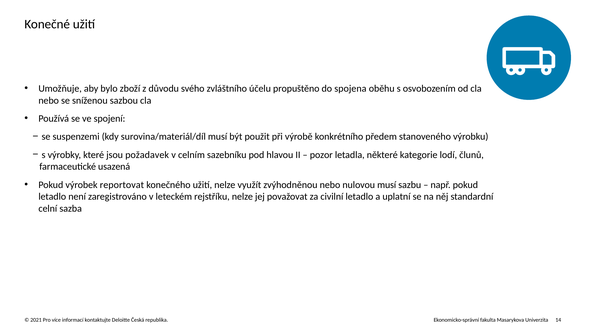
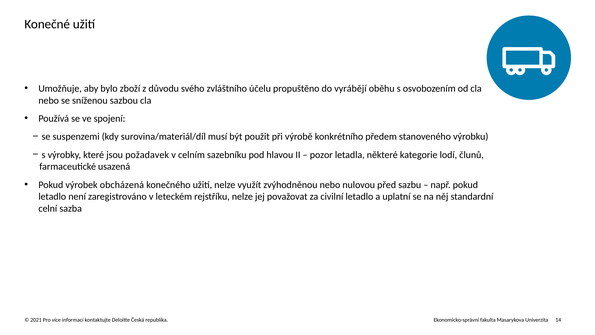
spojena: spojena -> vyrábějí (350, 88)
reportovat: reportovat -> obcházená (122, 185)
nulovou musí: musí -> před (387, 185)
